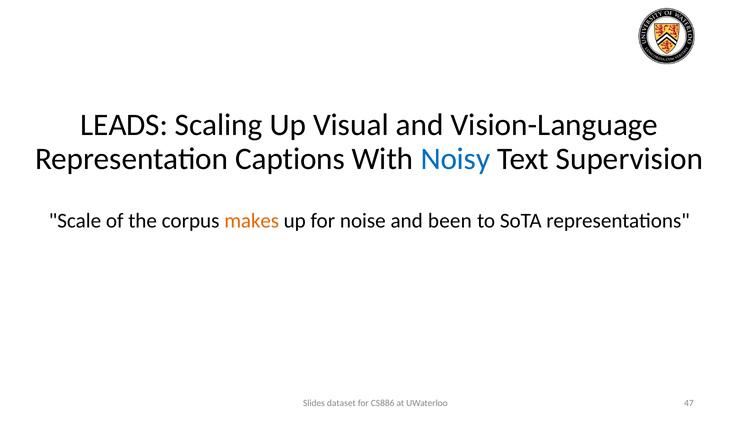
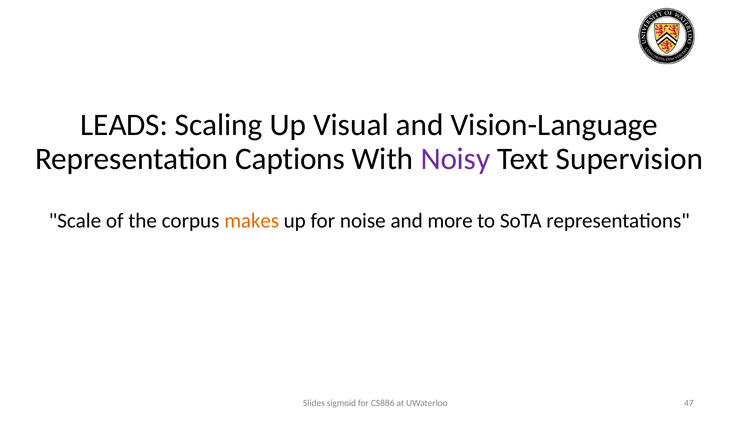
Noisy colour: blue -> purple (455, 159)
been: been -> more (450, 221)
dataset: dataset -> sigmoid (341, 403)
